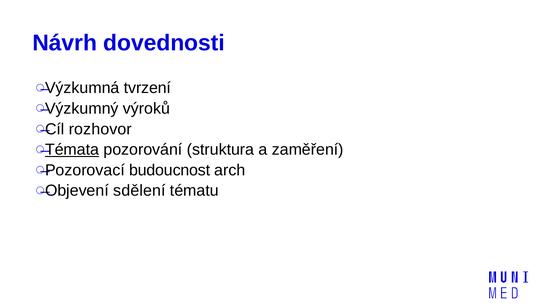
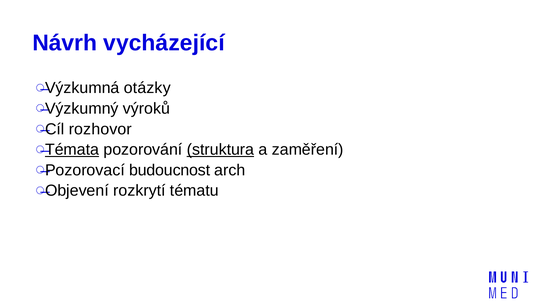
dovednosti: dovednosti -> vycházející (164, 43)
tvrzení: tvrzení -> otázky (147, 88)
struktura underline: none -> present (220, 150)
sdělení: sdělení -> rozkrytí (139, 191)
